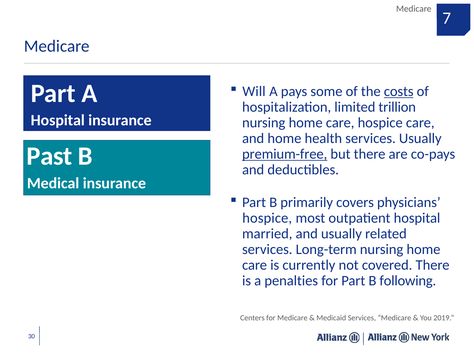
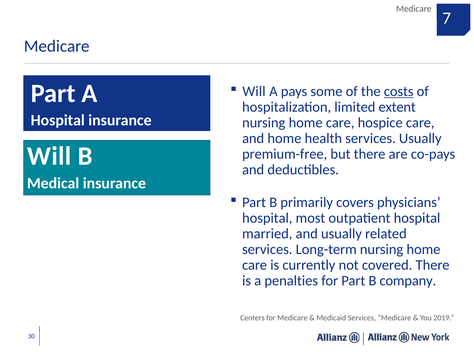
trillion: trillion -> extent (397, 107)
Past: Past -> Will (49, 156)
premium-free underline: present -> none (285, 154)
hospice: hospice -> hospital (267, 218)
following: following -> company (408, 280)
